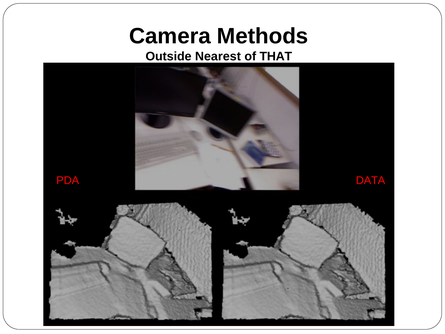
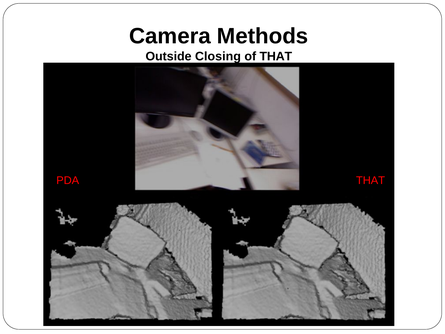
Nearest: Nearest -> Closing (218, 56)
PDA DATA: DATA -> THAT (370, 180)
